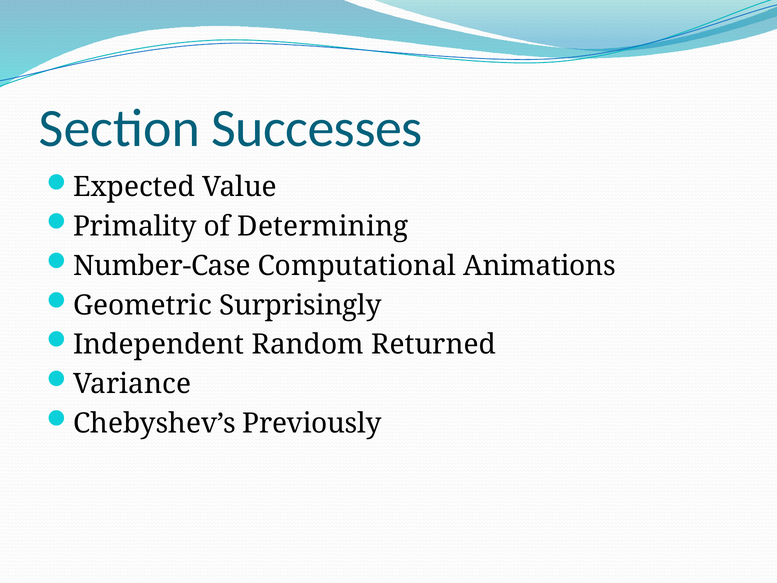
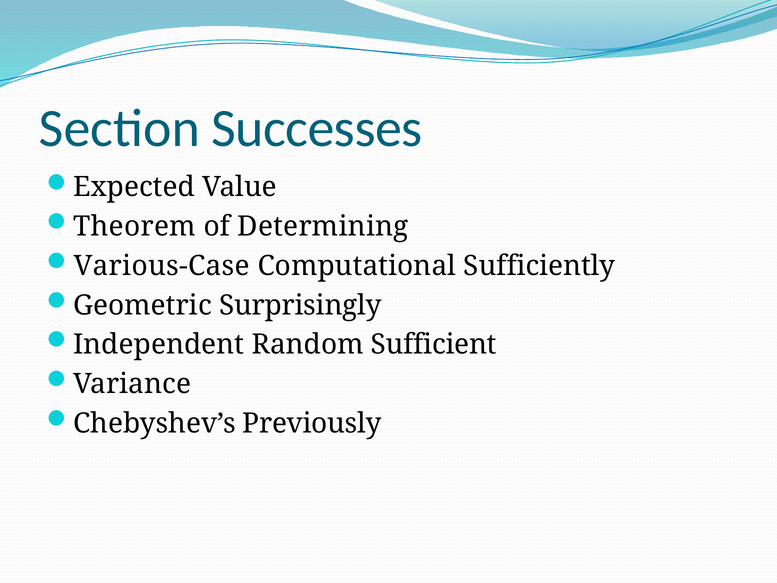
Primality: Primality -> Theorem (135, 226)
Number-Case: Number-Case -> Various-Case (162, 266)
Animations: Animations -> Sufficiently (539, 266)
Returned: Returned -> Sufficient (434, 344)
